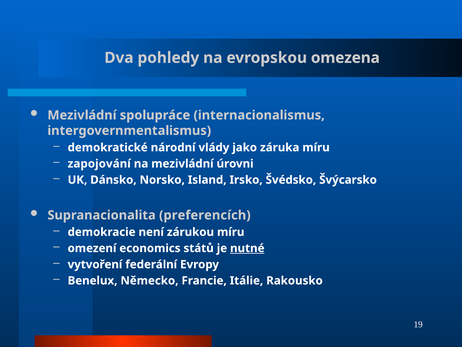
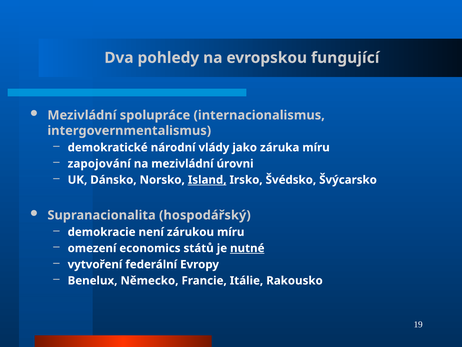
omezena: omezena -> fungující (345, 58)
Island underline: none -> present (207, 180)
preferencích: preferencích -> hospodářský (205, 215)
